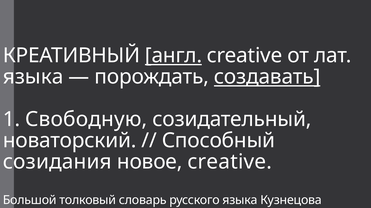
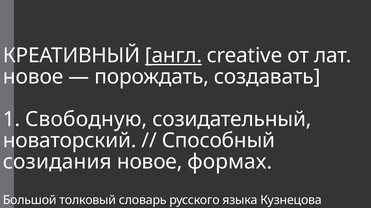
языка: языка -> новое (33, 77)
создавать underline: present -> none (267, 77)
новое creative: creative -> формах (230, 162)
